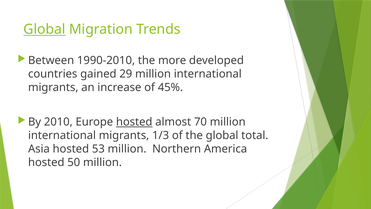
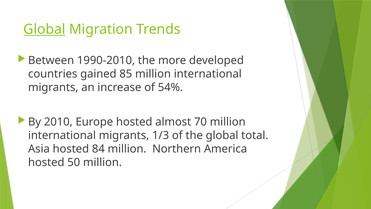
29: 29 -> 85 (126, 74)
45%: 45% -> 54% (170, 87)
hosted underline: present -> none (134, 122)
53: 53 -> 84 (98, 149)
